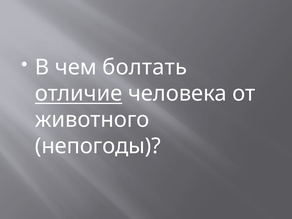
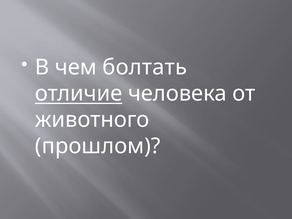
непогоды: непогоды -> прошлом (98, 146)
